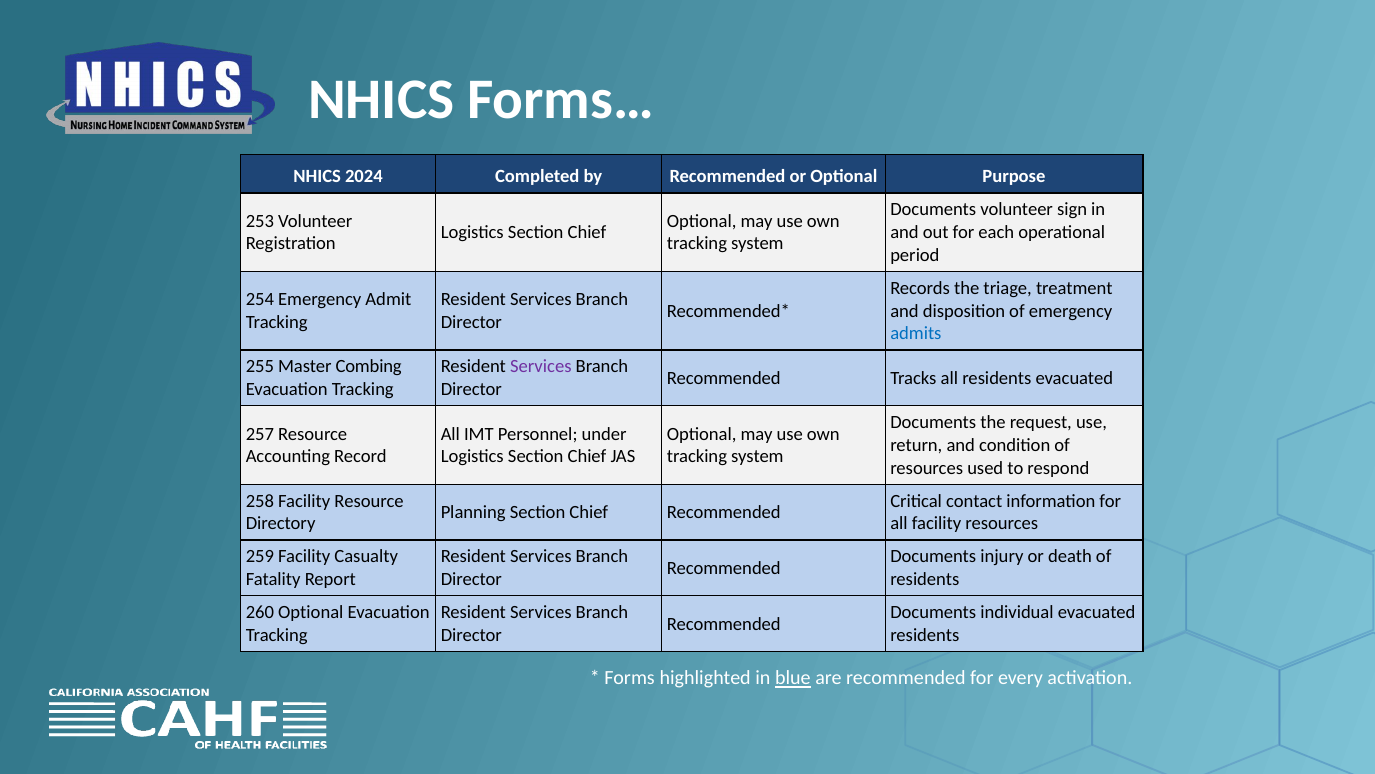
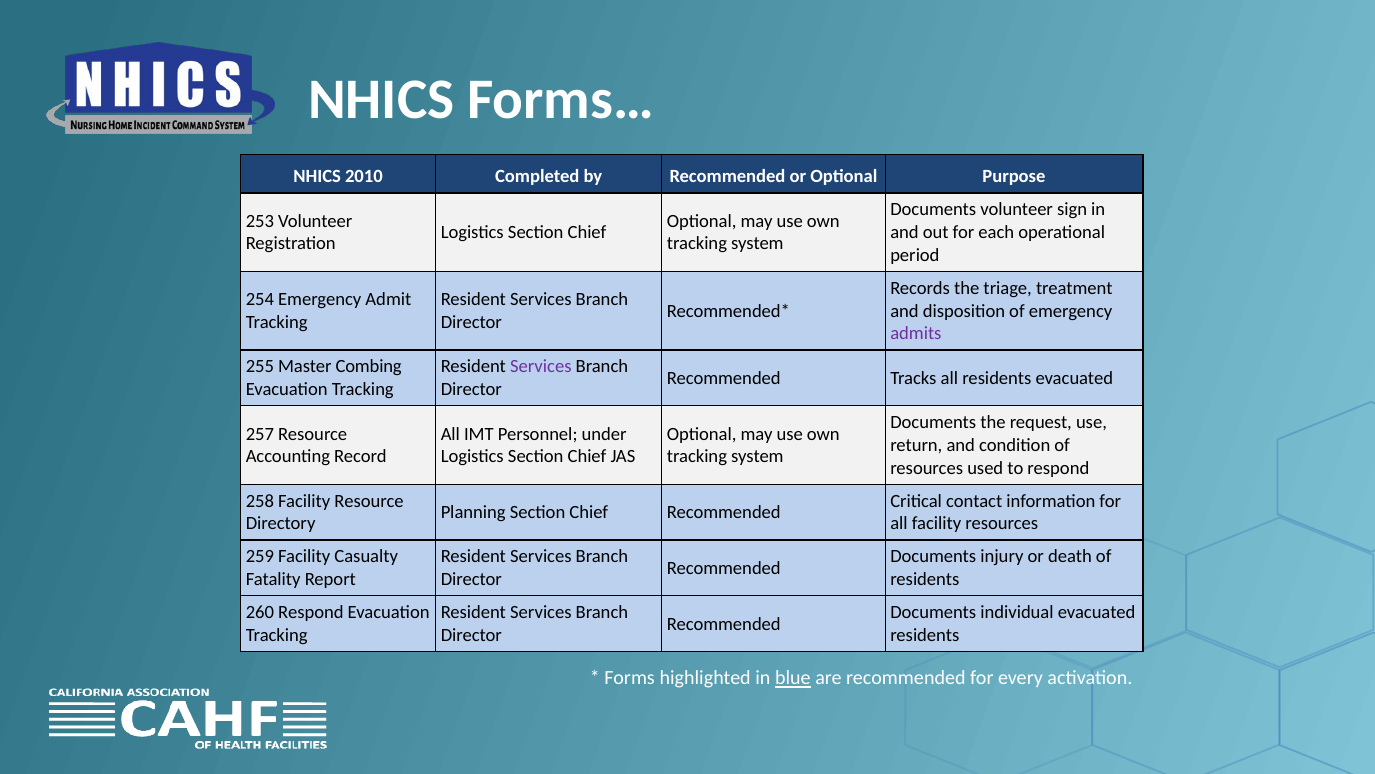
2024: 2024 -> 2010 (364, 177)
admits colour: blue -> purple (916, 333)
260 Optional: Optional -> Respond (311, 612)
